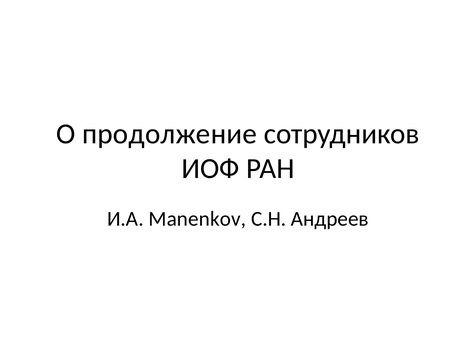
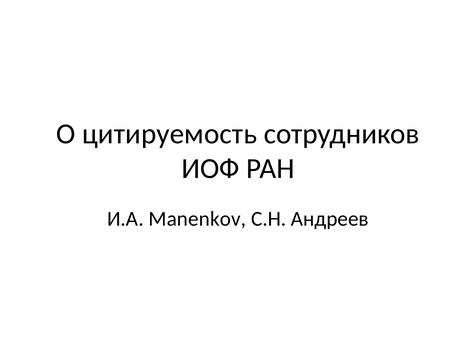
продолжение: продолжение -> цитируемость (170, 134)
